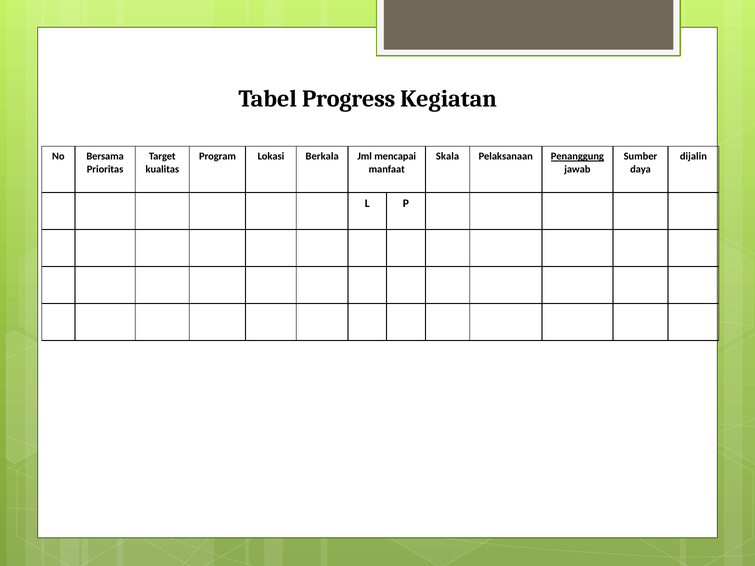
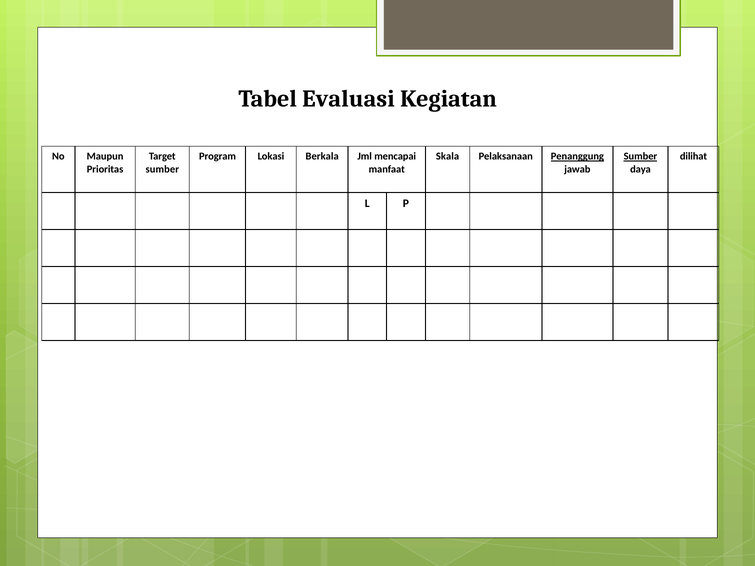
Progress: Progress -> Evaluasi (348, 99)
Bersama: Bersama -> Maupun (105, 157)
Sumber underline: none -> present (640, 157)
dijalin: dijalin -> dilihat (693, 157)
kualitas: kualitas -> sumber (162, 169)
